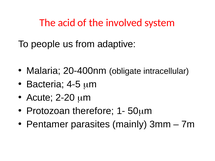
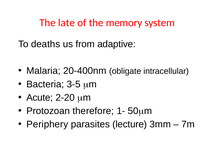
acid: acid -> late (66, 23)
involved: involved -> memory (124, 23)
people: people -> deaths (46, 44)
4-5: 4-5 -> 3-5 (74, 84)
Pentamer: Pentamer -> Periphery (47, 124)
mainly: mainly -> lecture (130, 124)
